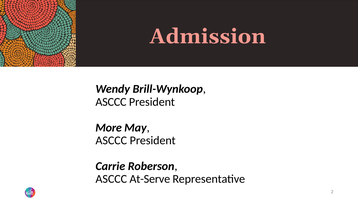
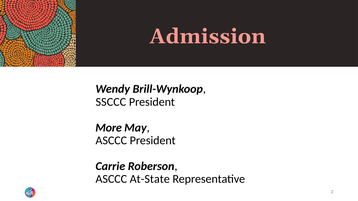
ASCCC: ASCCC -> SSCCC (111, 102)
At-Serve: At-Serve -> At-State (150, 179)
